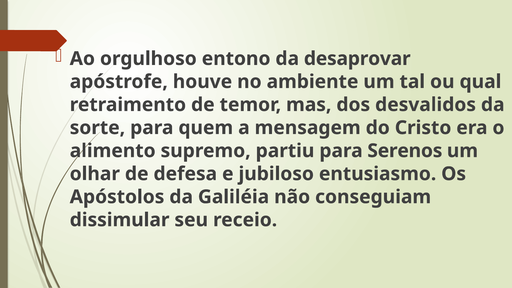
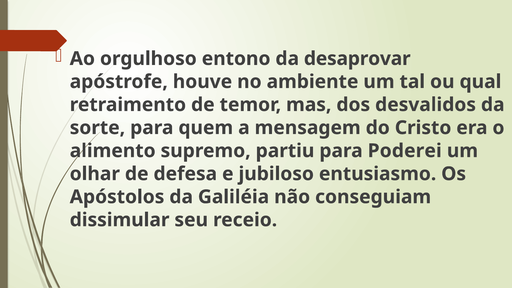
Serenos: Serenos -> Poderei (405, 151)
